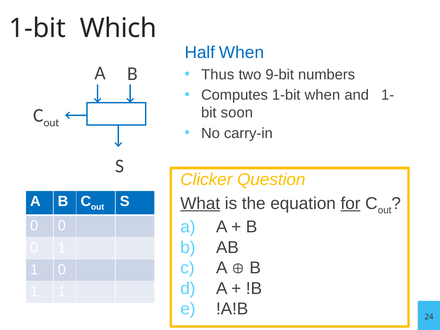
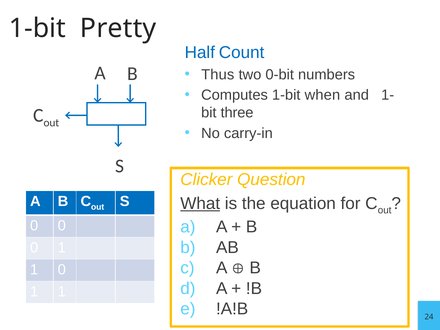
Which: Which -> Pretty (118, 28)
Half When: When -> Count (242, 53)
9-bit: 9-bit -> 0-bit (280, 75)
soon: soon -> three (237, 113)
for underline: present -> none (351, 203)
